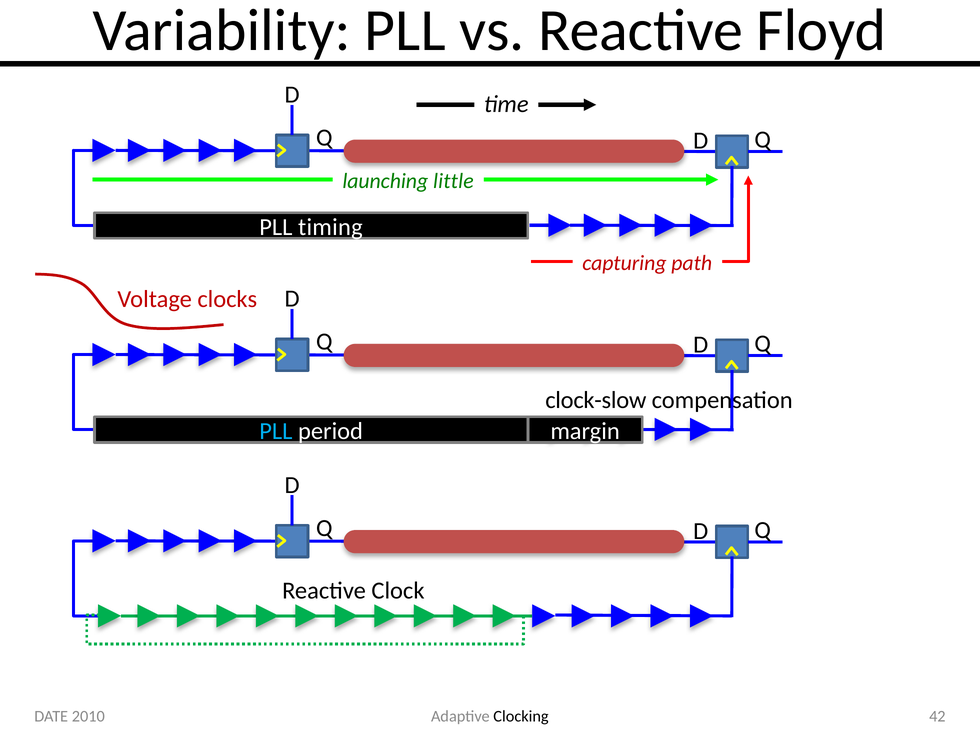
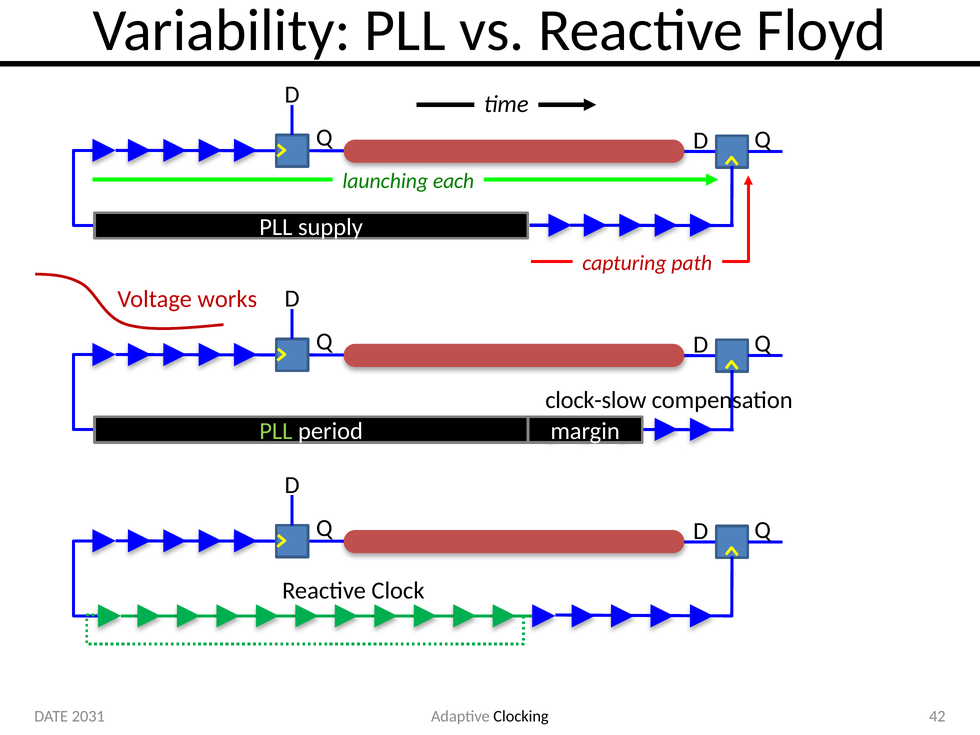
little: little -> each (454, 181)
timing: timing -> supply (330, 227)
clocks: clocks -> works (227, 299)
PLL colour: light blue -> light green (276, 431)
2010: 2010 -> 2031 (88, 717)
